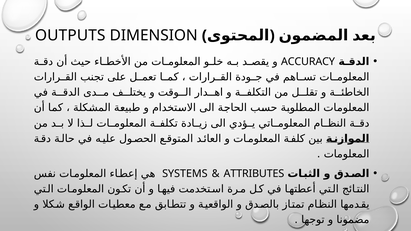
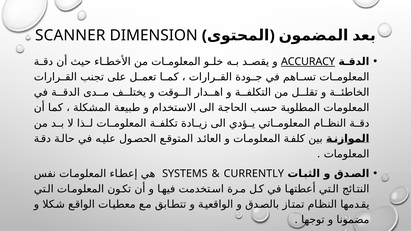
OUTPUTS: OUTPUTS -> SCANNER (70, 36)
ACCURACY underline: none -> present (308, 62)
ATTRIBUTES: ATTRIBUTES -> CURRENTLY (254, 174)
